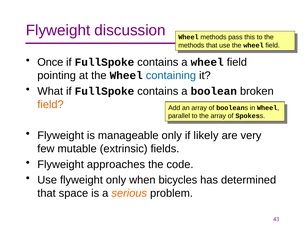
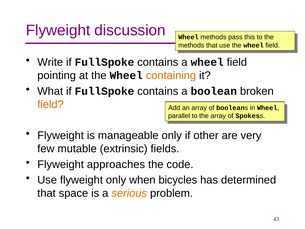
Once: Once -> Write (50, 62)
containing colour: blue -> orange (171, 75)
likely: likely -> other (206, 135)
